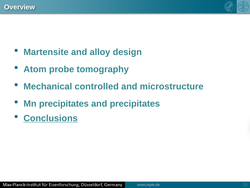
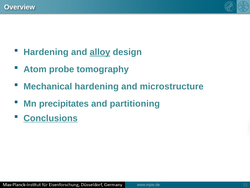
Martensite: Martensite -> Hardening (46, 52)
alloy underline: none -> present (100, 52)
Mechanical controlled: controlled -> hardening (97, 86)
and precipitates: precipitates -> partitioning (135, 103)
